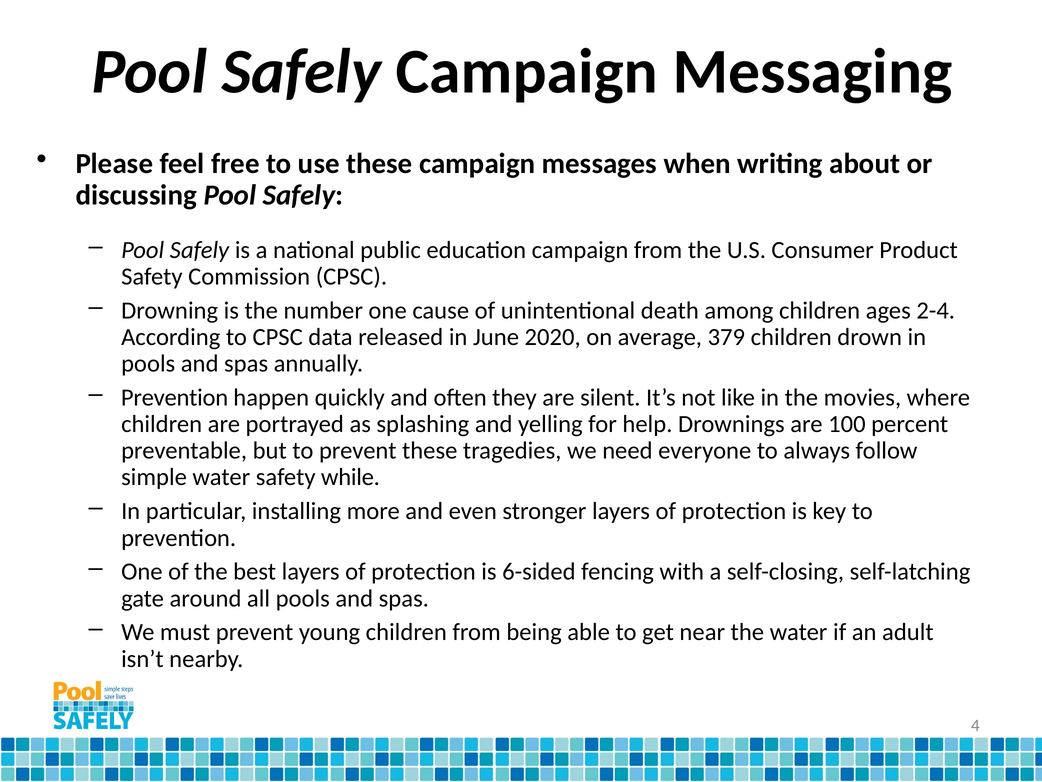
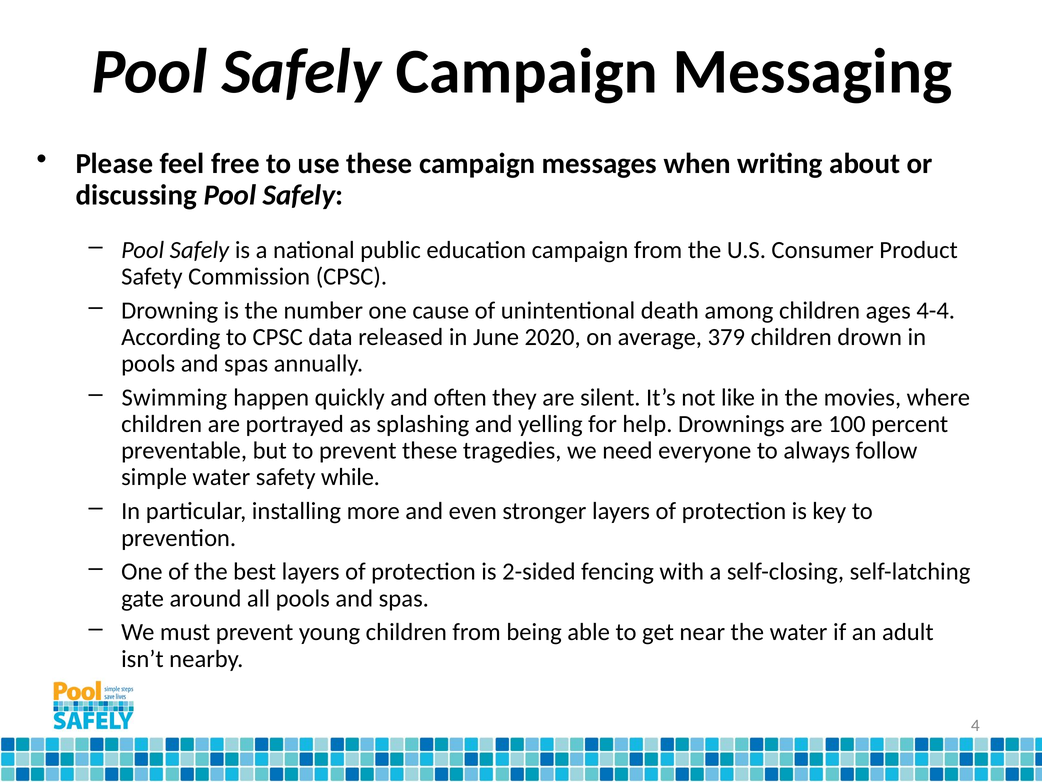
2-4: 2-4 -> 4-4 (936, 310)
Prevention: Prevention -> Swimming (174, 397)
6-sided: 6-sided -> 2-sided (539, 571)
